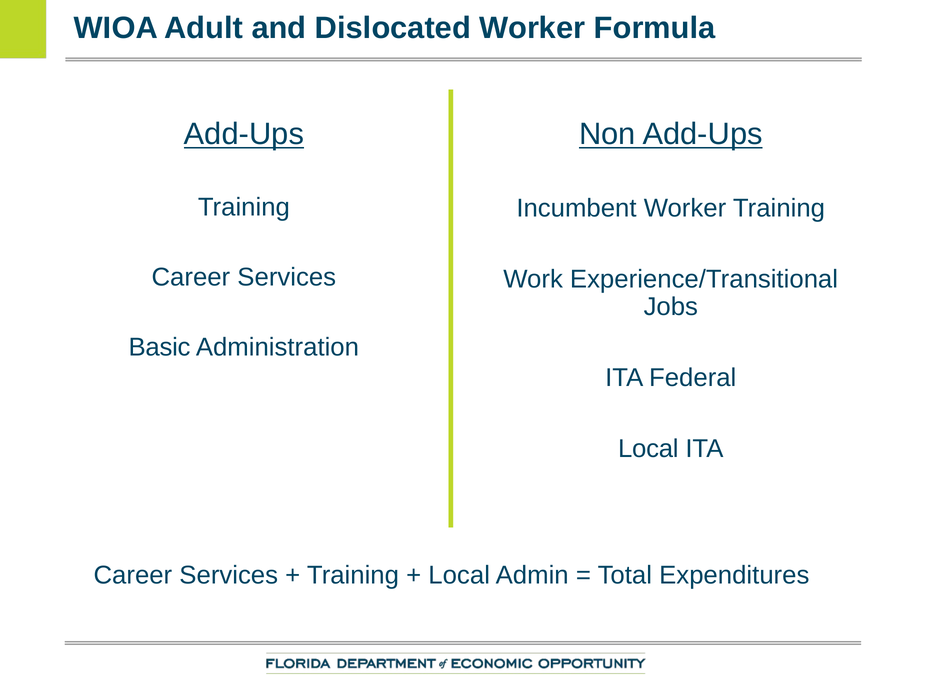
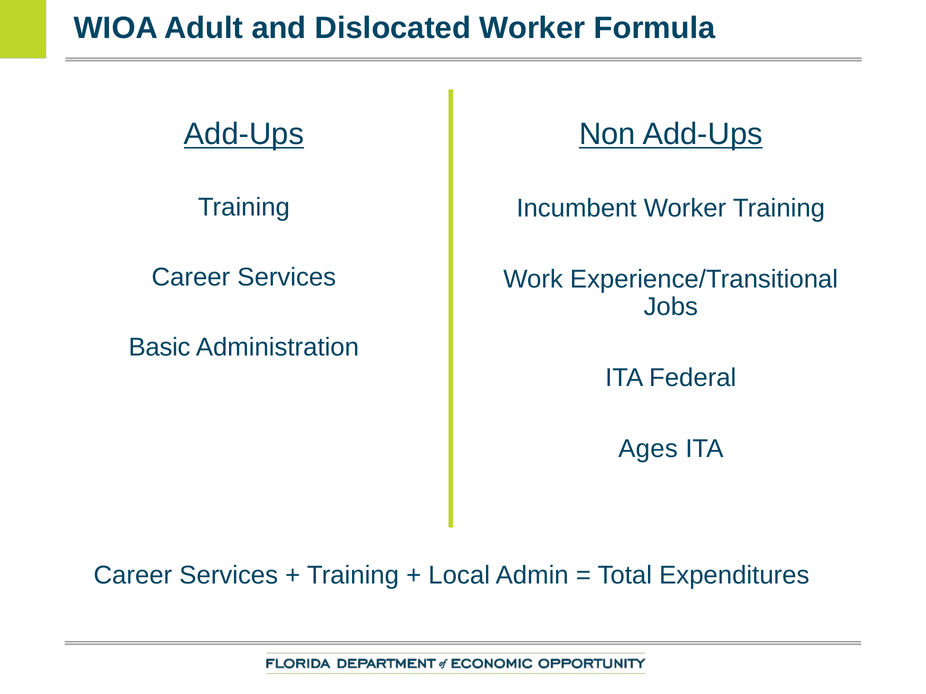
Local: Local -> Ages (648, 449)
